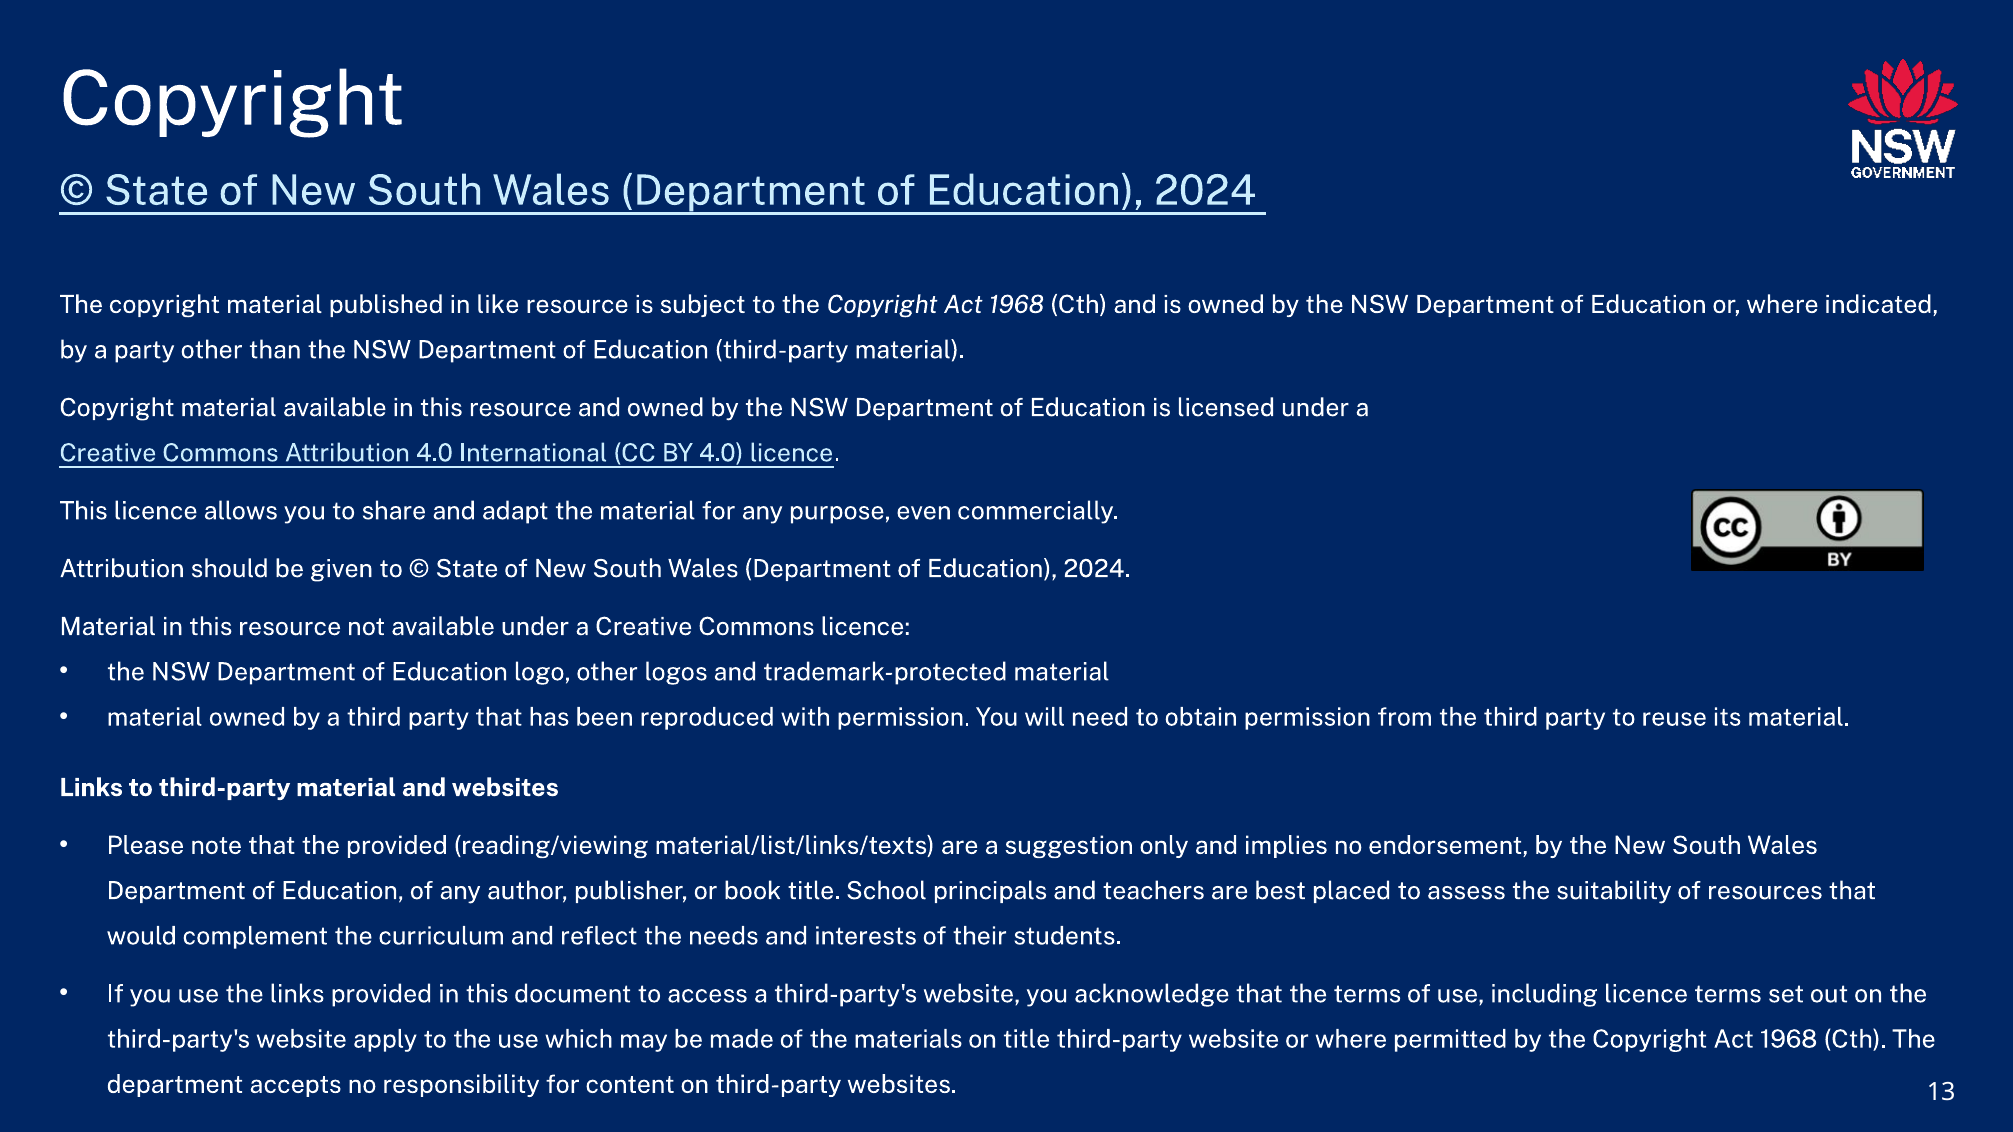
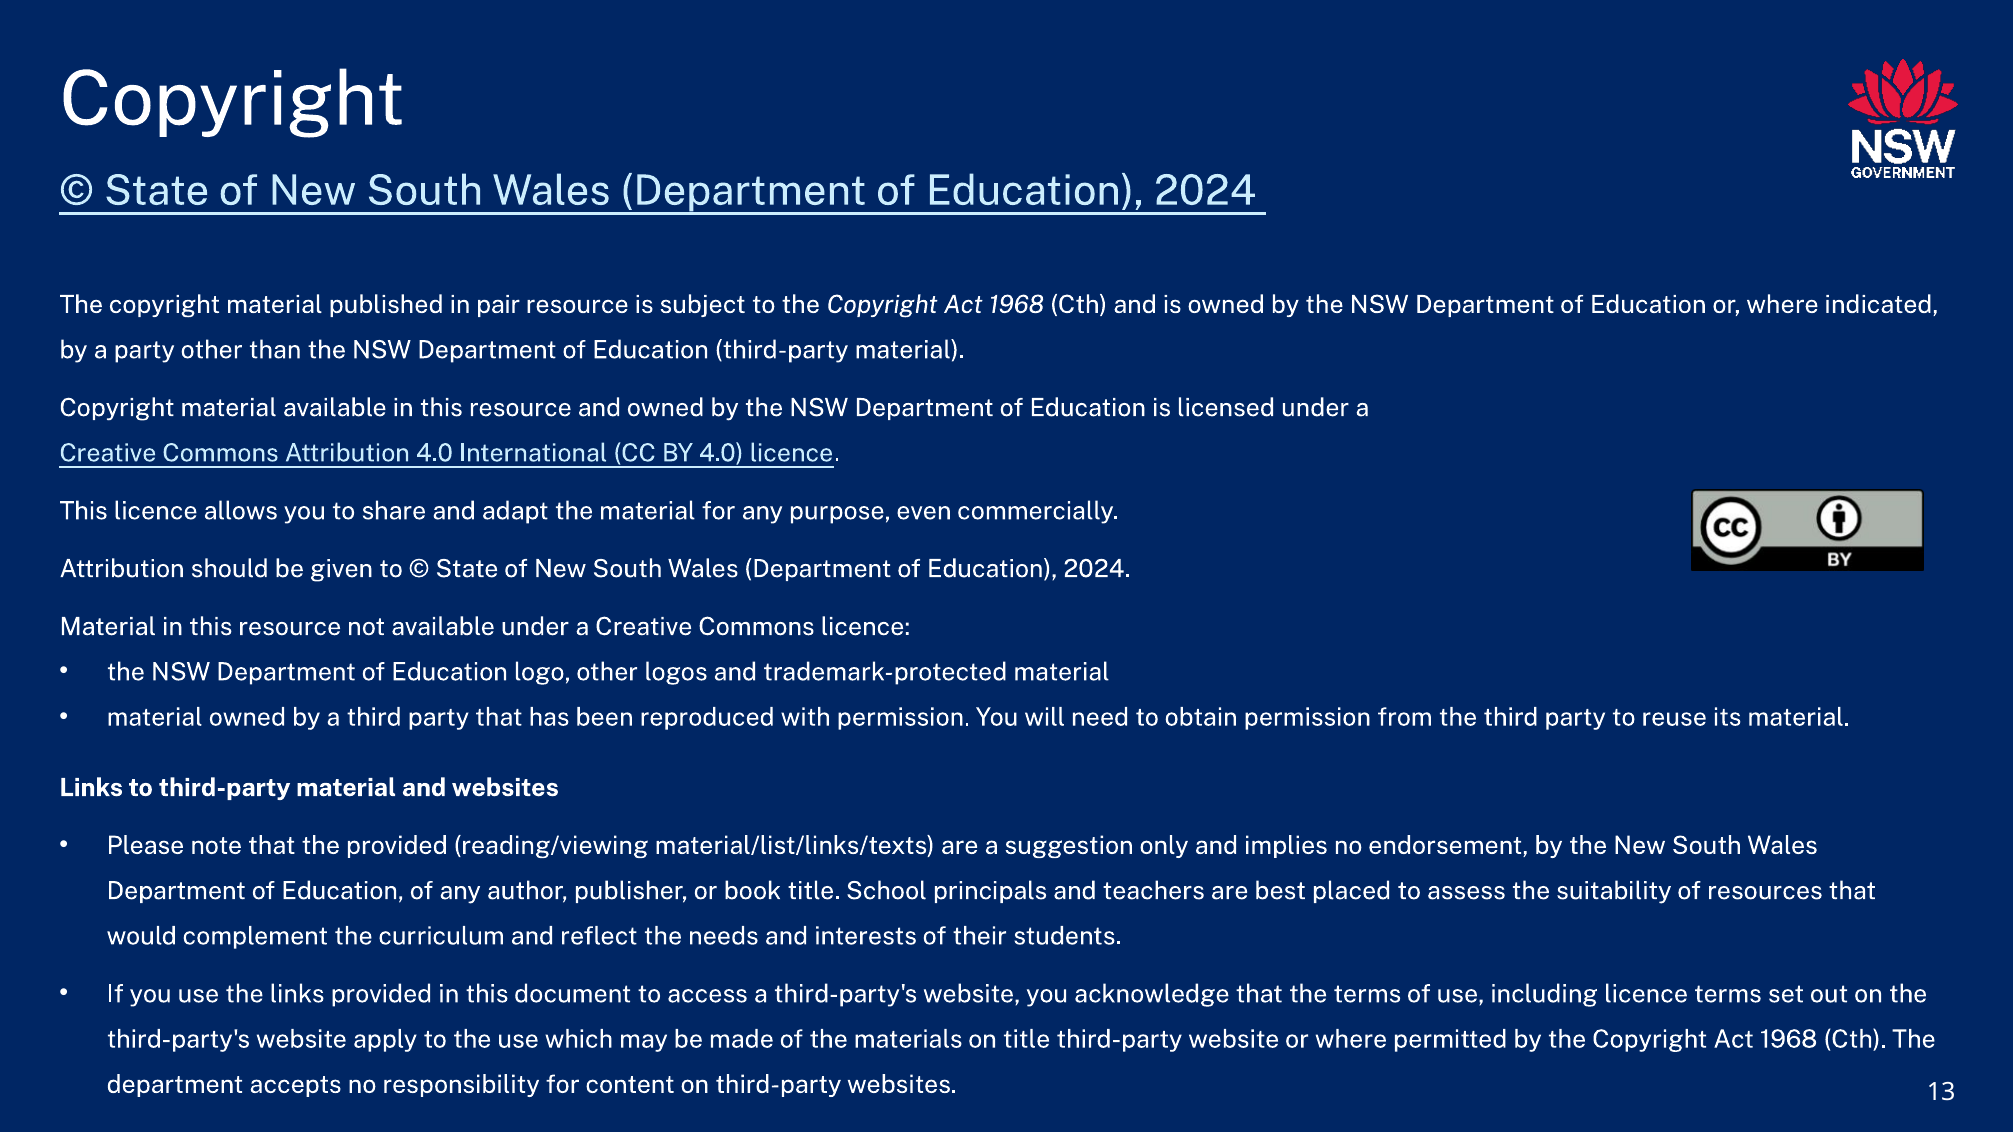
like: like -> pair (498, 305)
